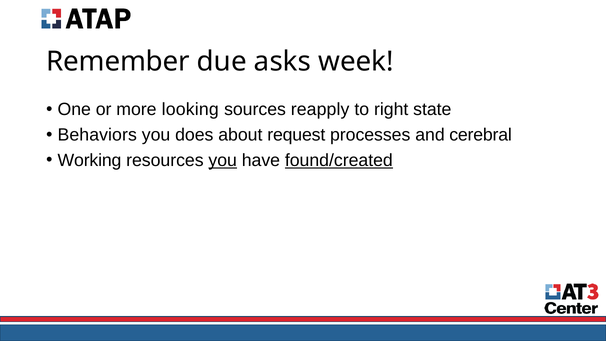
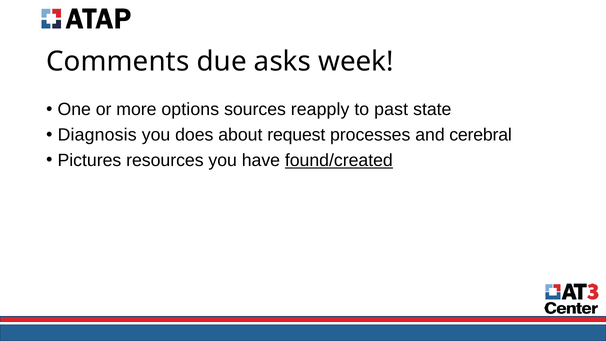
Remember: Remember -> Comments (118, 62)
looking: looking -> options (190, 109)
right: right -> past (391, 109)
Behaviors: Behaviors -> Diagnosis (97, 135)
Working: Working -> Pictures (89, 160)
you underline: present -> none (223, 160)
